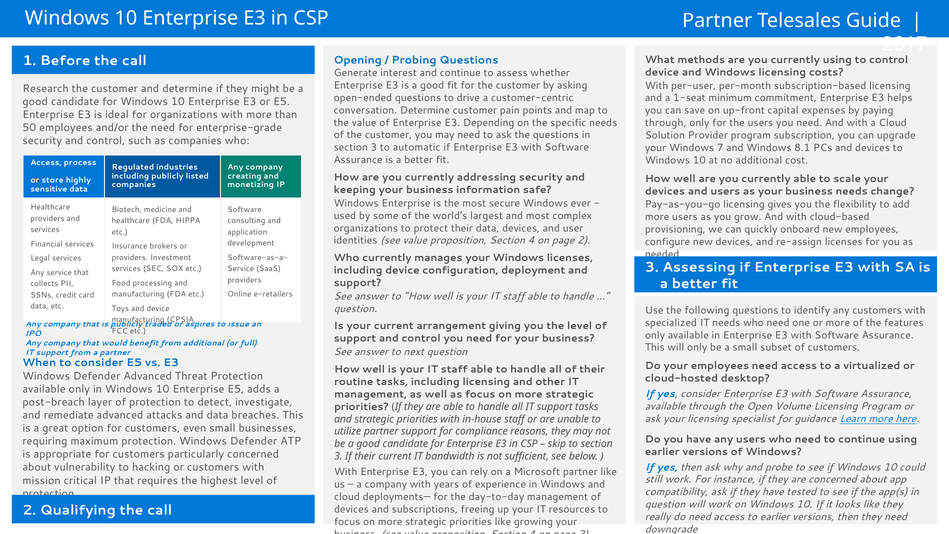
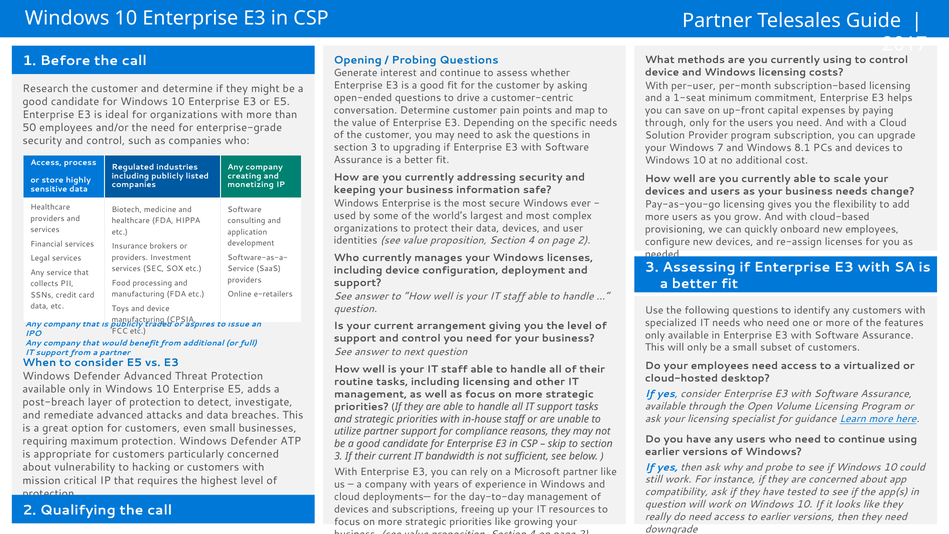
automatic: automatic -> upgrading (417, 147)
